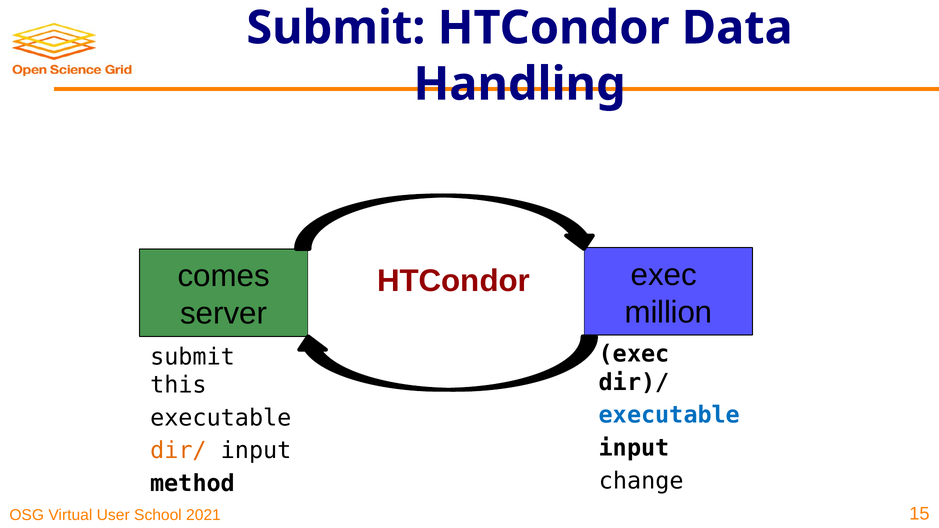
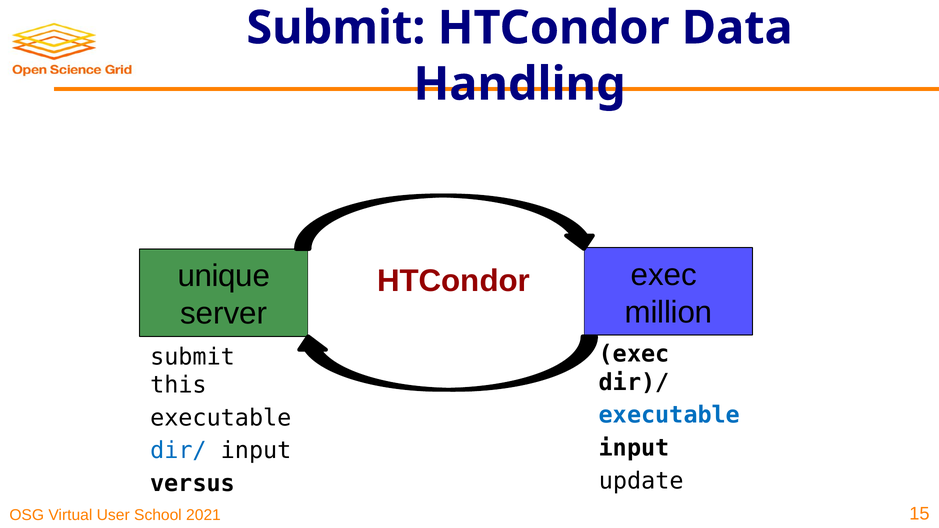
comes: comes -> unique (224, 276)
dir/ colour: orange -> blue (178, 451)
change: change -> update (641, 481)
method: method -> versus (193, 484)
